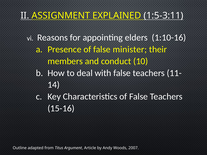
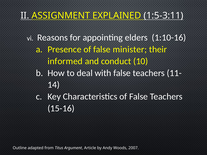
members: members -> informed (65, 61)
